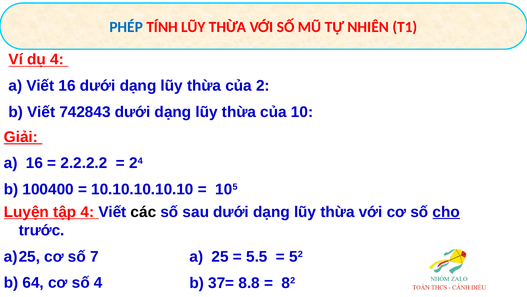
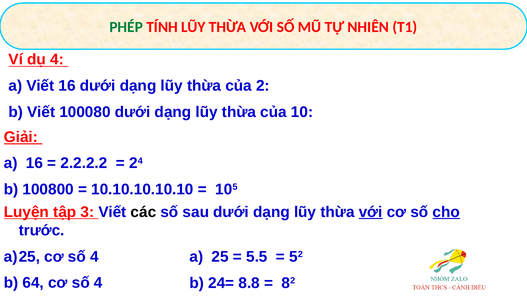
PHÉP colour: blue -> green (126, 27)
742843: 742843 -> 100080 (85, 112)
100400: 100400 -> 100800 (48, 189)
tập 4: 4 -> 3 (87, 212)
với underline: none -> present (371, 212)
7: 7 -> 4 (94, 256)
37=: 37= -> 24= (221, 282)
